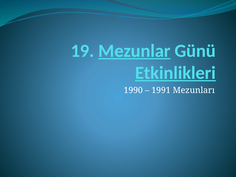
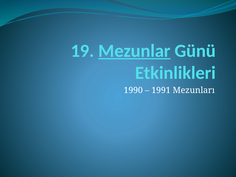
Etkinlikleri underline: present -> none (175, 73)
